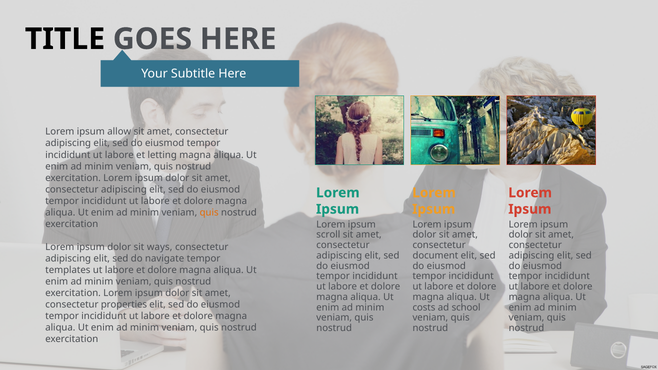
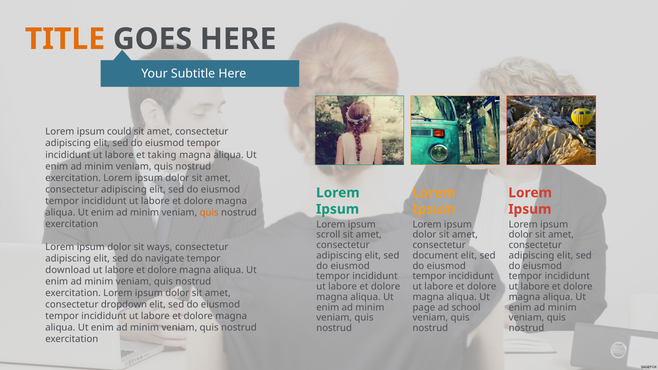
TITLE colour: black -> orange (65, 39)
allow: allow -> could (119, 132)
letting: letting -> taking (162, 155)
templates: templates -> download (68, 270)
properties: properties -> dropdown (124, 305)
costs: costs -> page (424, 308)
